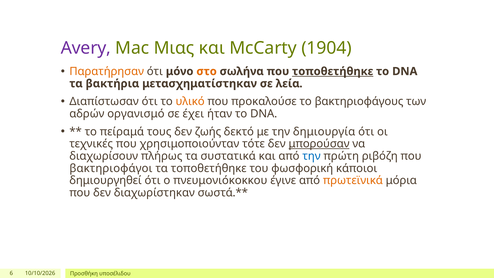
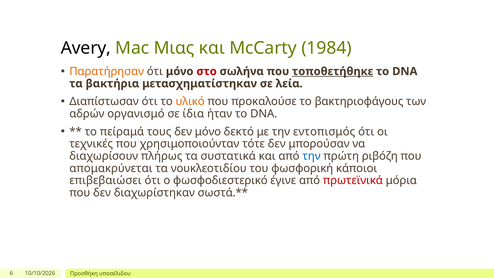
Avery colour: purple -> black (86, 48)
1904: 1904 -> 1984 (327, 48)
στο colour: orange -> red (207, 71)
έχει: έχει -> ίδια (193, 114)
δεν ζωής: ζωής -> μόνο (208, 132)
δημιουργία: δημιουργία -> εντοπισμός (324, 132)
μπορούσαν underline: present -> none (319, 144)
βακτηριοφάγοι: βακτηριοφάγοι -> απομακρύνεται (111, 168)
τα τοποθετήθηκε: τοποθετήθηκε -> νουκλεοτιδίου (209, 168)
δημιουργηθεί: δημιουργηθεί -> επιβεβαιώσει (105, 180)
πνευμονιόκοκκου: πνευμονιόκοκκου -> φωσφοδιεστερικό (220, 180)
πρωτεϊνικά colour: orange -> red (353, 180)
